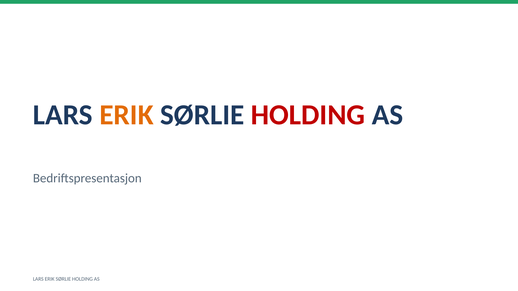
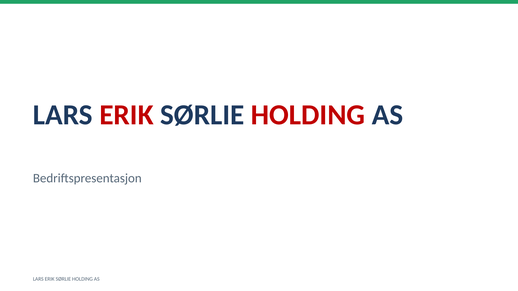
ERIK colour: orange -> red (126, 115)
